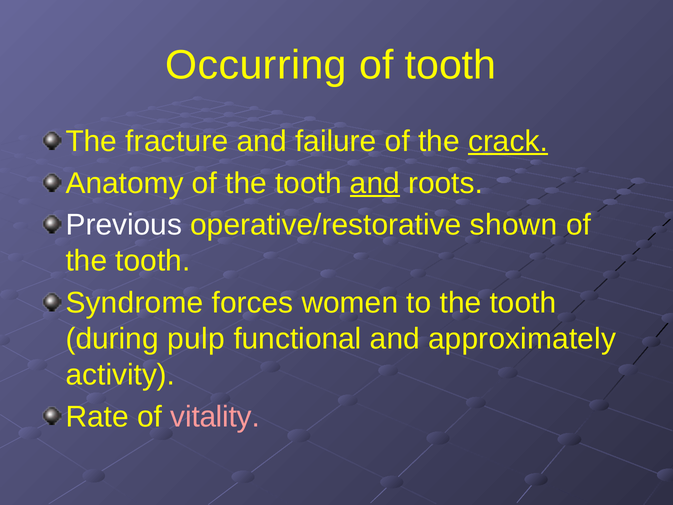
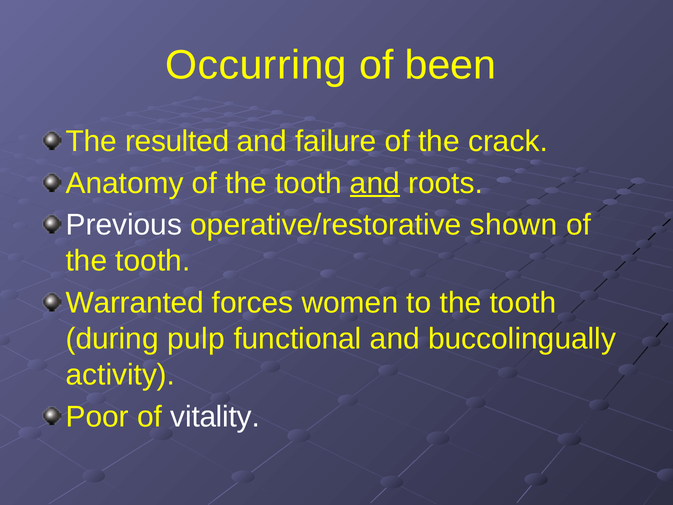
of tooth: tooth -> been (450, 65)
fracture: fracture -> resulted (177, 141)
crack underline: present -> none (508, 141)
Syndrome: Syndrome -> Warranted (135, 303)
approximately: approximately -> buccolingually (522, 339)
Rate: Rate -> Poor (97, 416)
vitality colour: pink -> white (215, 416)
